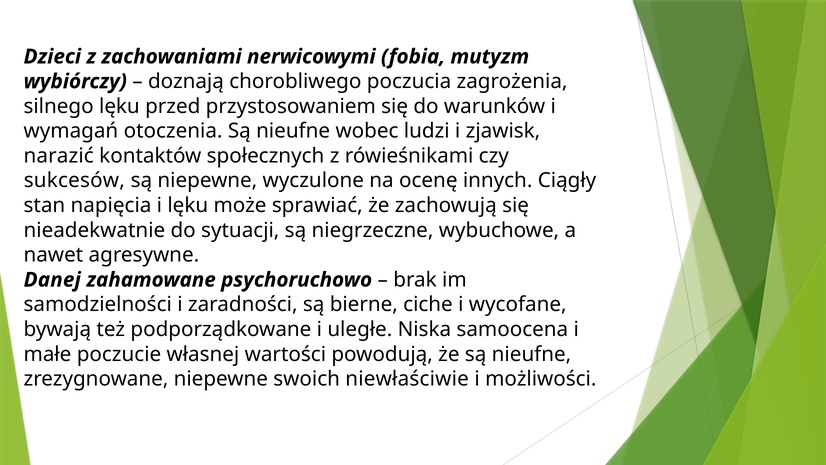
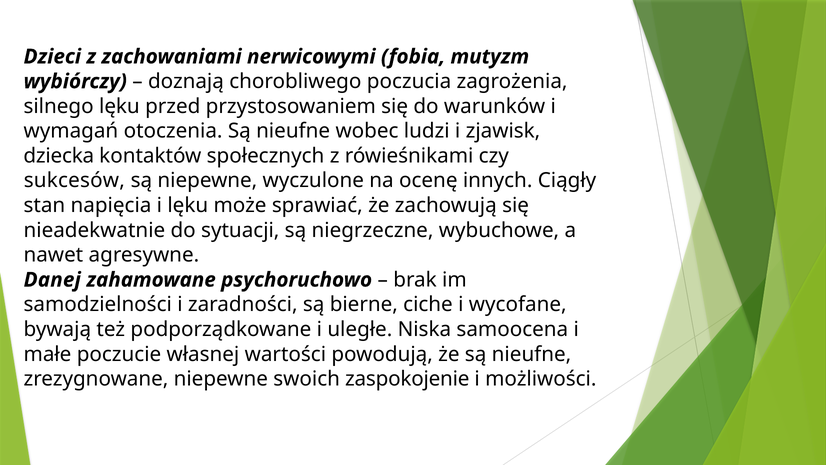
narazić: narazić -> dziecka (59, 156)
niewłaściwie: niewłaściwie -> zaspokojenie (407, 379)
